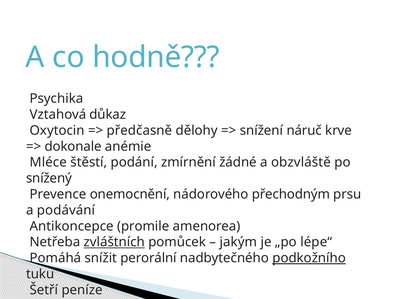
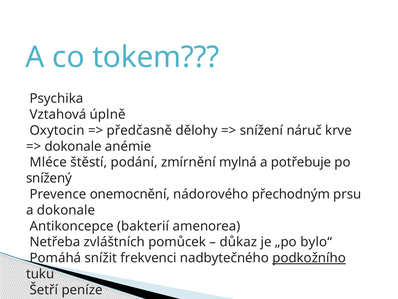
hodně: hodně -> tokem (156, 57)
důkaz: důkaz -> úplně (108, 114)
žádné: žádné -> mylná (238, 162)
obzvláště: obzvláště -> potřebuje (301, 162)
a podávání: podávání -> dokonale (66, 210)
promile: promile -> bakterií (143, 226)
zvláštních underline: present -> none (114, 242)
jakým: jakým -> důkaz (238, 242)
lépe“: lépe“ -> bylo“ (316, 242)
perorální: perorální -> frekvenci (149, 258)
